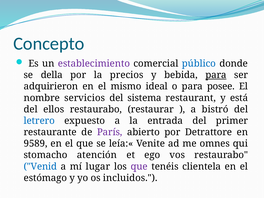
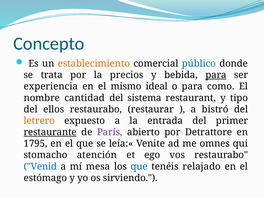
establecimiento colour: purple -> orange (94, 64)
della: della -> trata (52, 75)
adquirieron: adquirieron -> experiencia (51, 86)
posee: posee -> como (221, 86)
servicios: servicios -> cantidad (85, 98)
está: está -> tipo (239, 98)
letrero colour: blue -> orange (39, 121)
restaurante underline: none -> present (50, 132)
9589: 9589 -> 1795 (36, 144)
lugar: lugar -> mesa (98, 166)
que colour: purple -> blue (139, 166)
clientela: clientela -> relajado (202, 166)
incluidos: incluidos -> sirviendo (130, 178)
